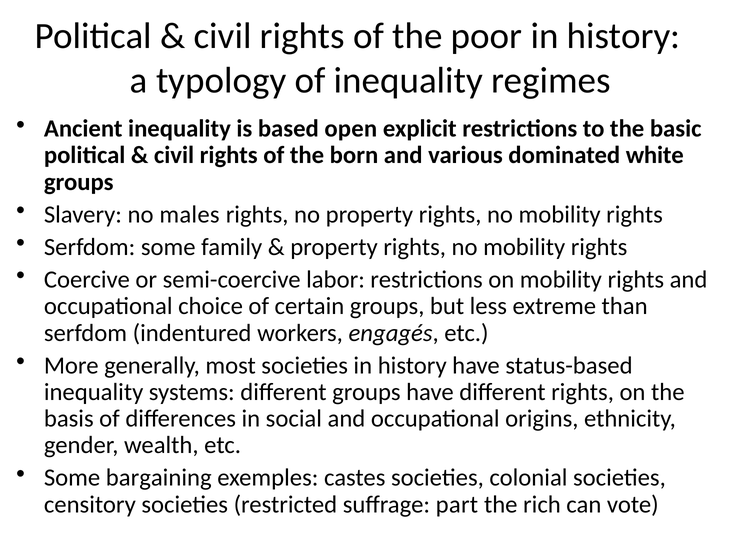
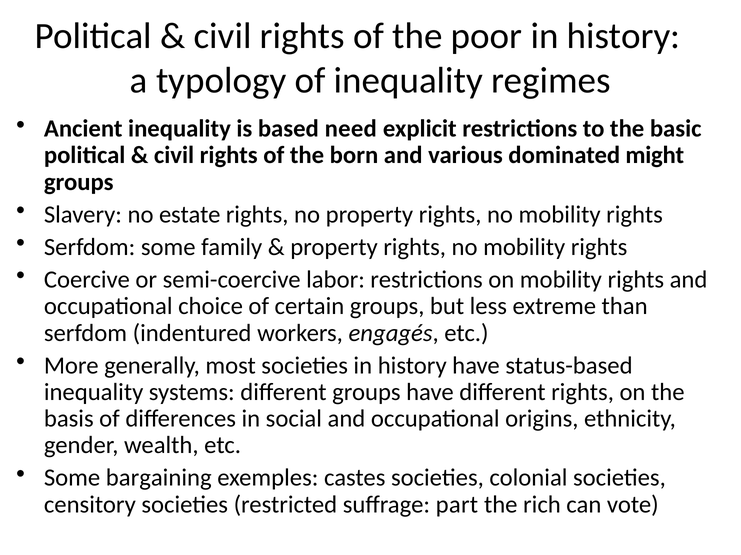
open: open -> need (351, 129)
white: white -> might (655, 156)
males: males -> estate (190, 215)
